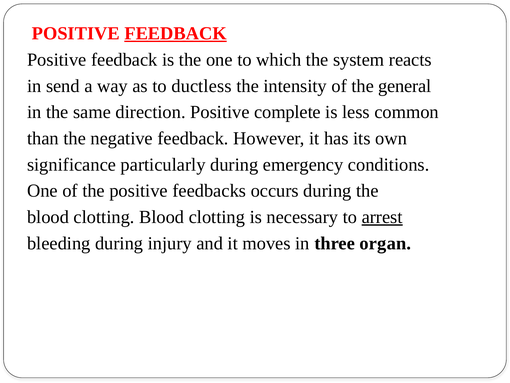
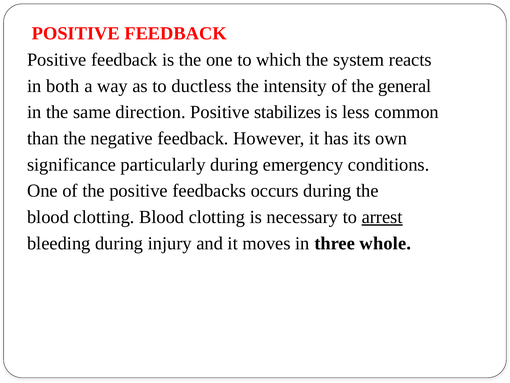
FEEDBACK underline: present -> none (176, 33)
send: send -> both (63, 86)
complete: complete -> stabilizes (288, 112)
organ: organ -> whole (385, 243)
